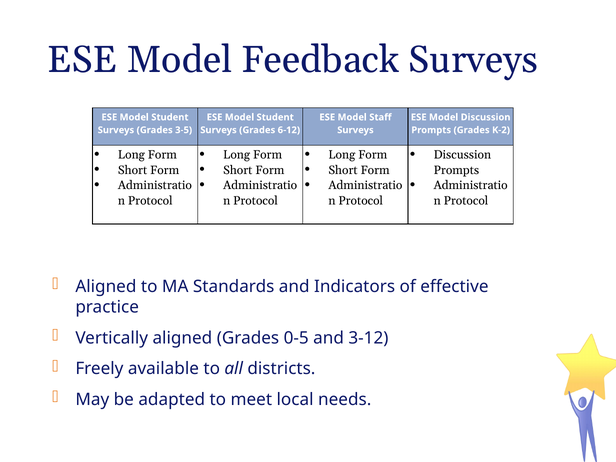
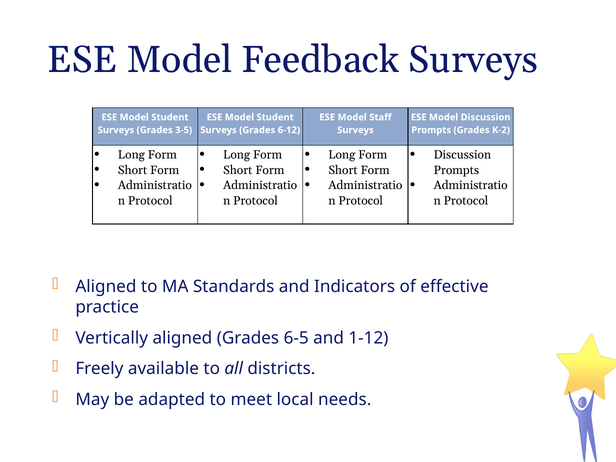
0-5: 0-5 -> 6-5 (296, 338)
3-12: 3-12 -> 1-12 (368, 338)
